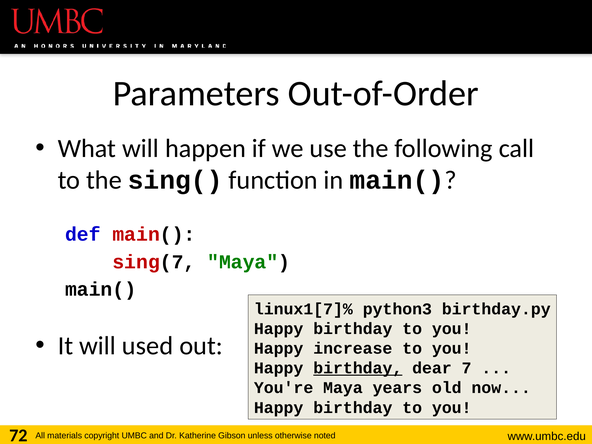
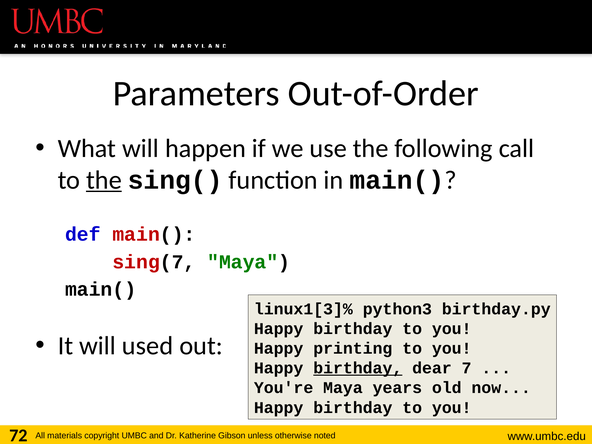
the underline: none -> present (104, 180)
linux1[7]%: linux1[7]% -> linux1[3]% (303, 309)
increase: increase -> printing (353, 348)
